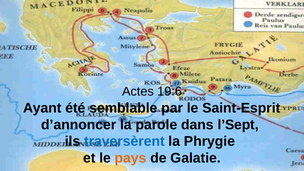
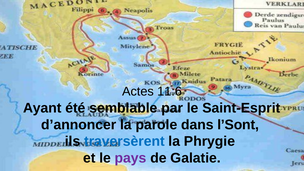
19:6: 19:6 -> 11:6 (170, 92)
l’Sept: l’Sept -> l’Sont (238, 125)
pays colour: orange -> purple (131, 158)
